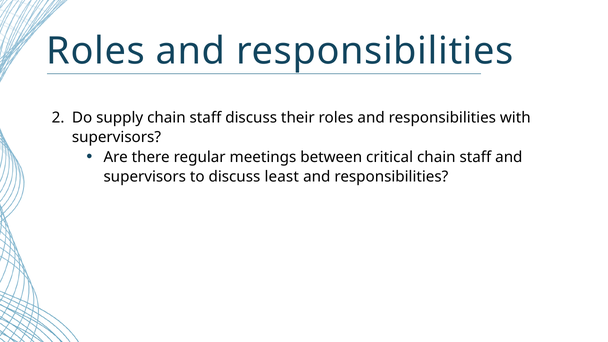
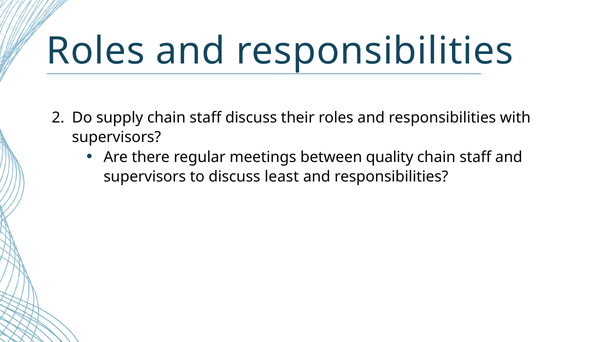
critical: critical -> quality (390, 157)
